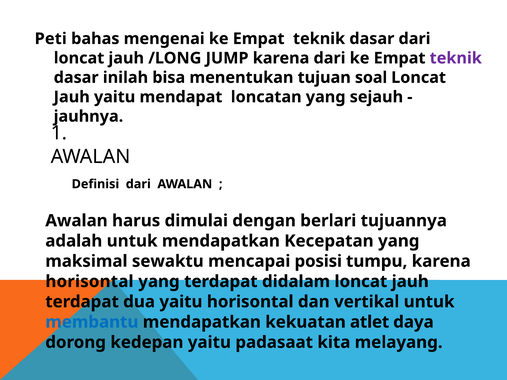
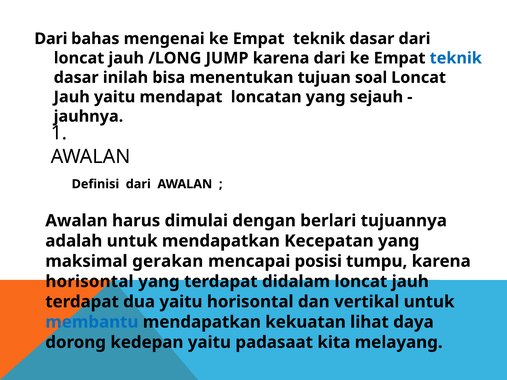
Peti: Peti -> Dari (51, 39)
teknik colour: purple -> blue (456, 58)
sewaktu: sewaktu -> gerakan (168, 261)
atlet: atlet -> lihat (370, 322)
